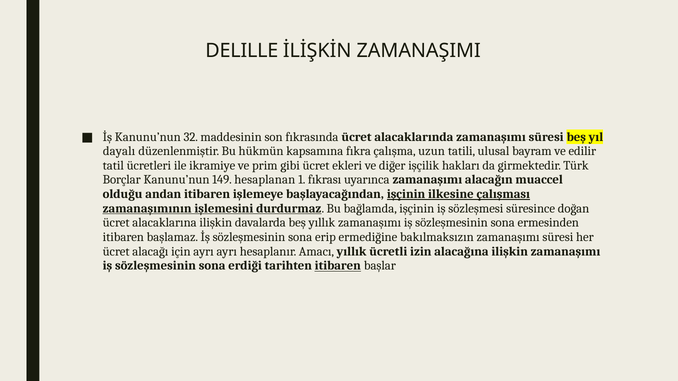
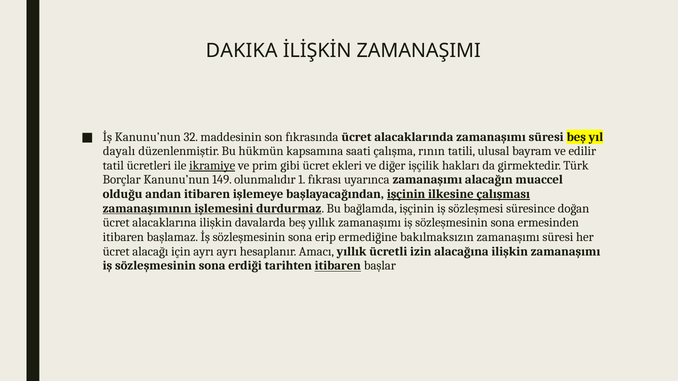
DELILLE: DELILLE -> DAKIKA (242, 51)
fıkra: fıkra -> saati (358, 151)
uzun: uzun -> rının (432, 151)
ikramiye underline: none -> present (212, 166)
hesaplanan: hesaplanan -> olunmalıdır (265, 180)
